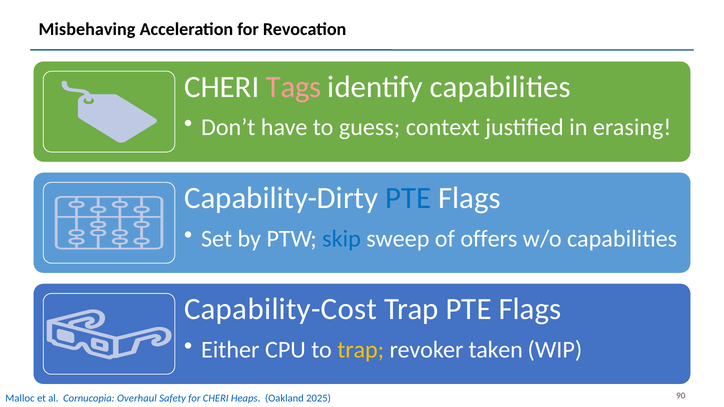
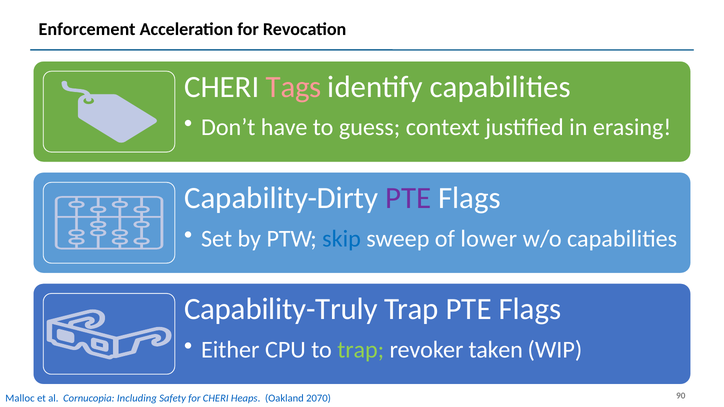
Misbehaving: Misbehaving -> Enforcement (87, 29)
PTE colour: blue -> purple (408, 198)
offers: offers -> lower (489, 239)
Capability-Cost: Capability-Cost -> Capability-Truly (281, 309)
trap colour: yellow -> light green (361, 350)
Overhaul: Overhaul -> Including (137, 399)
2025: 2025 -> 2070 (319, 399)
